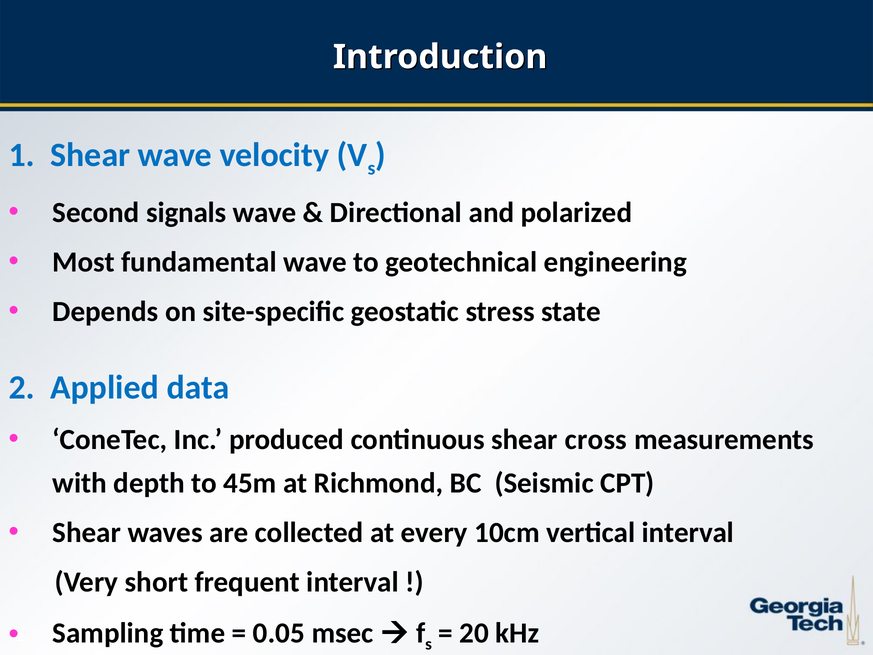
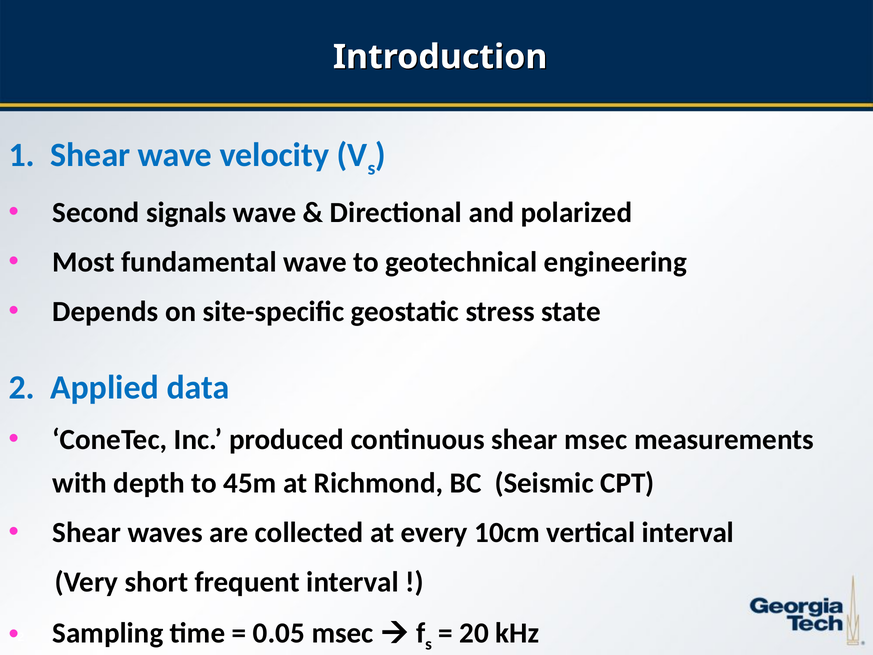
shear cross: cross -> msec (596, 440)
